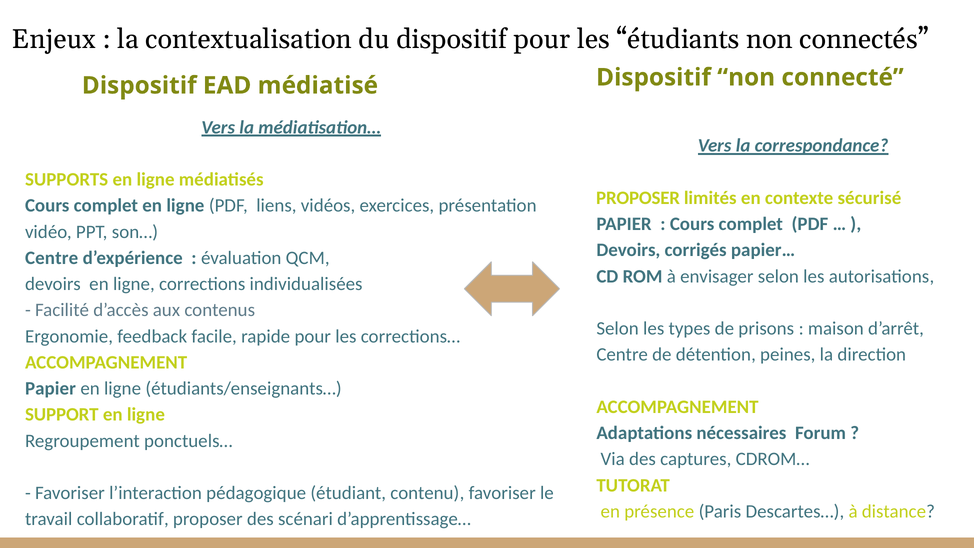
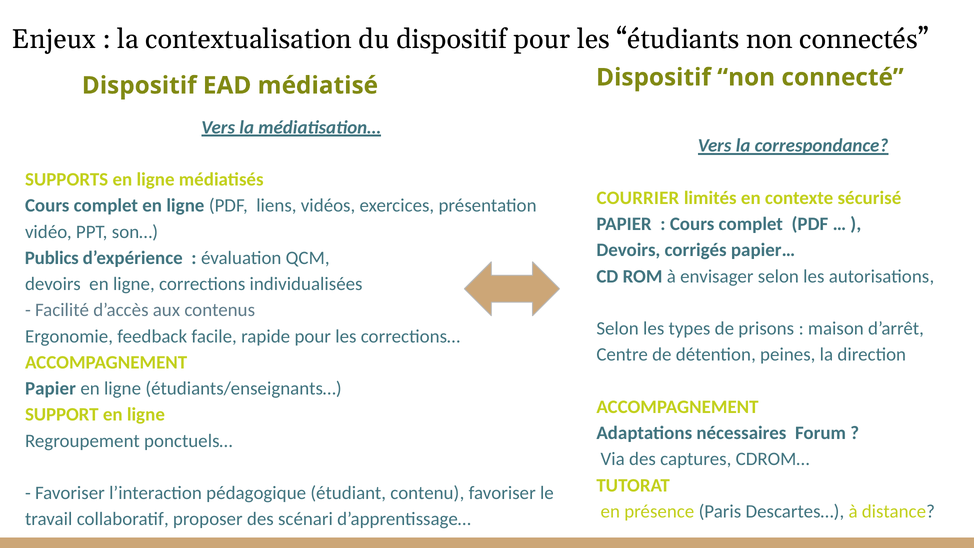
PROPOSER: PROPOSER -> COURRIER (638, 198)
Centre: Centre -> Publics (52, 258)
